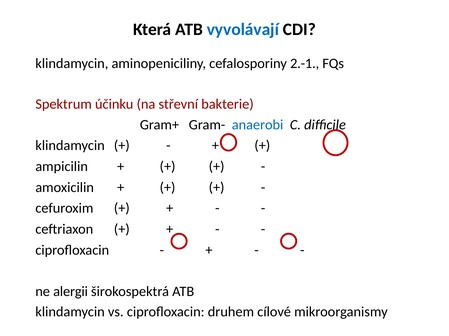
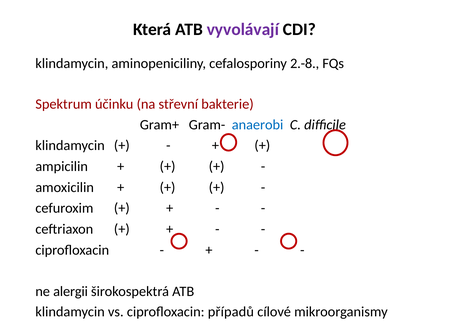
vyvolávají colour: blue -> purple (243, 29)
2.-1: 2.-1 -> 2.-8 (305, 64)
druhem: druhem -> případů (231, 312)
